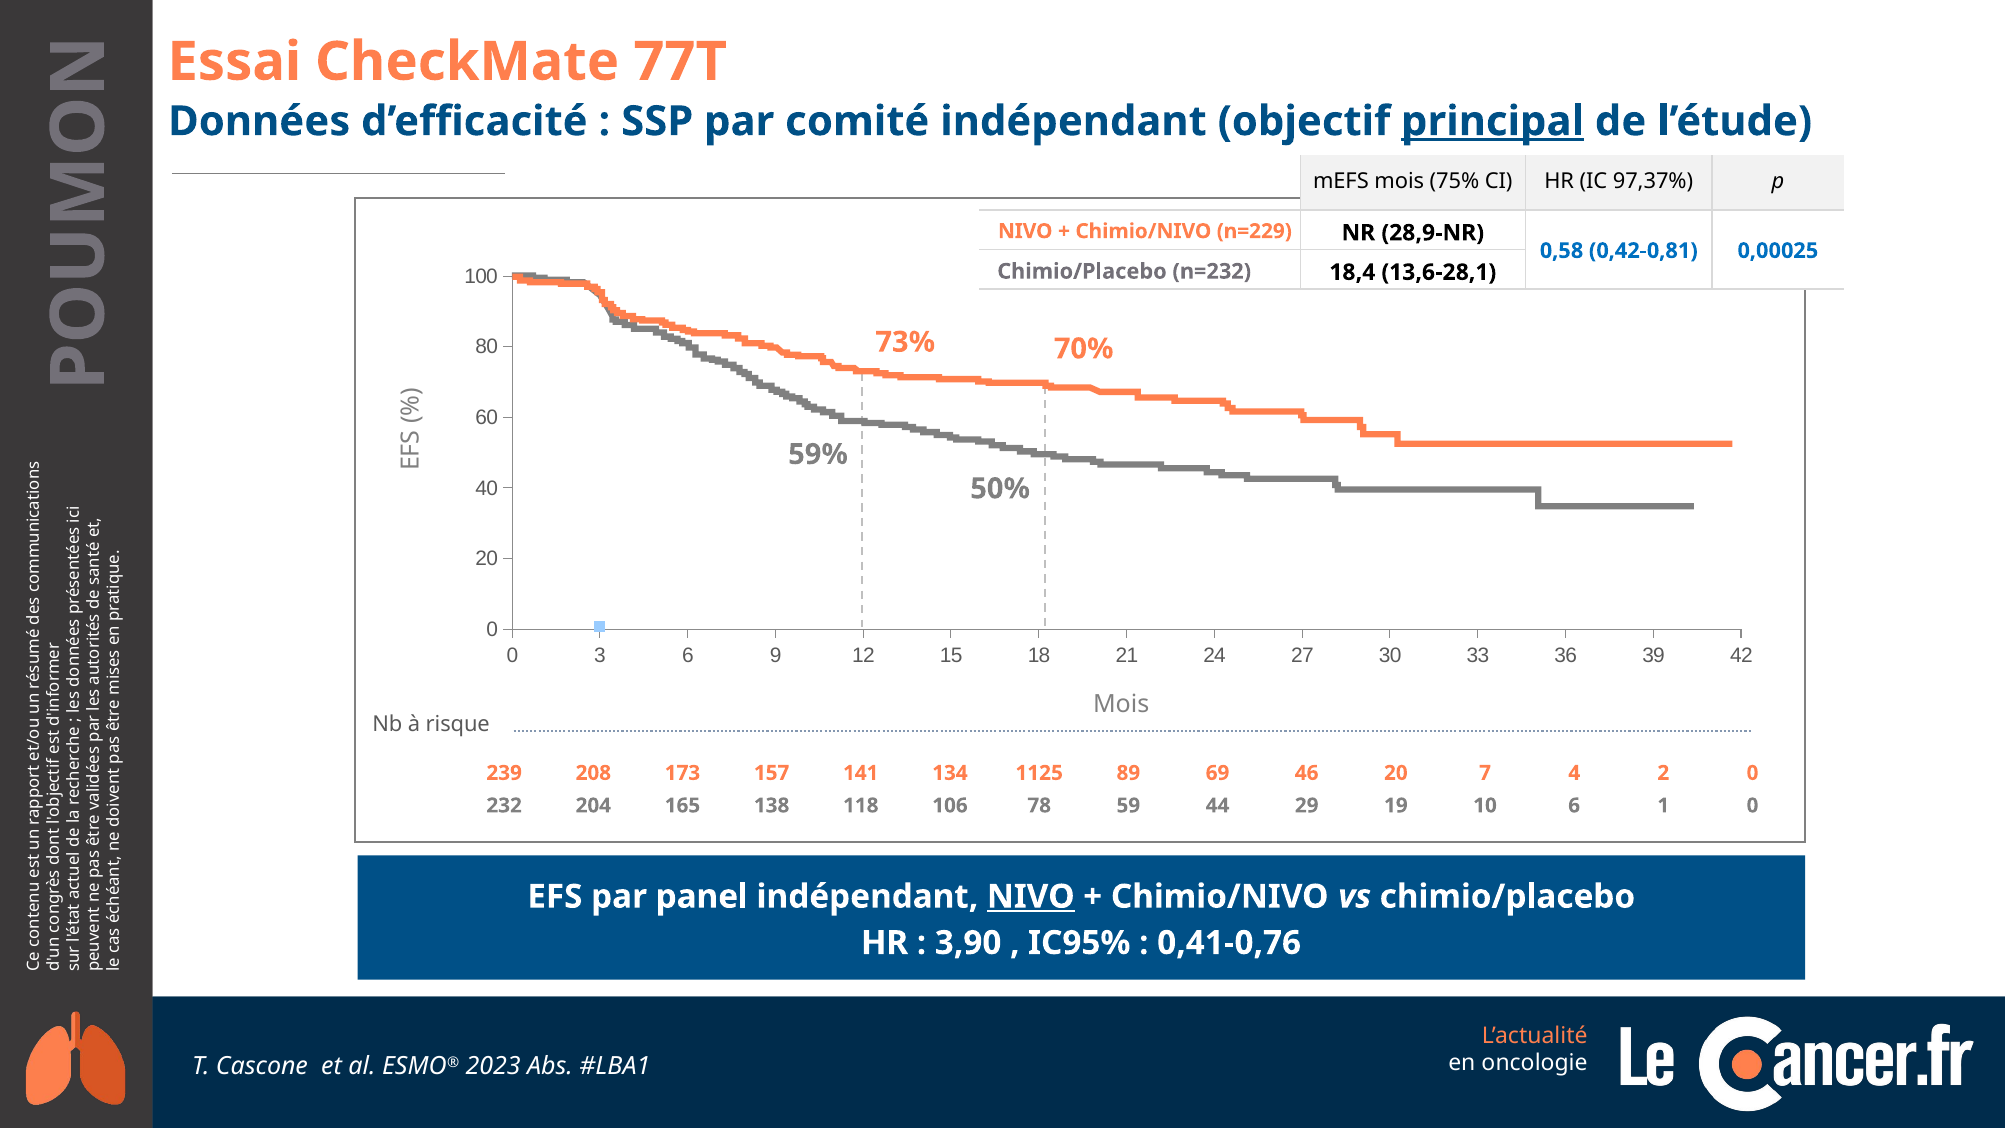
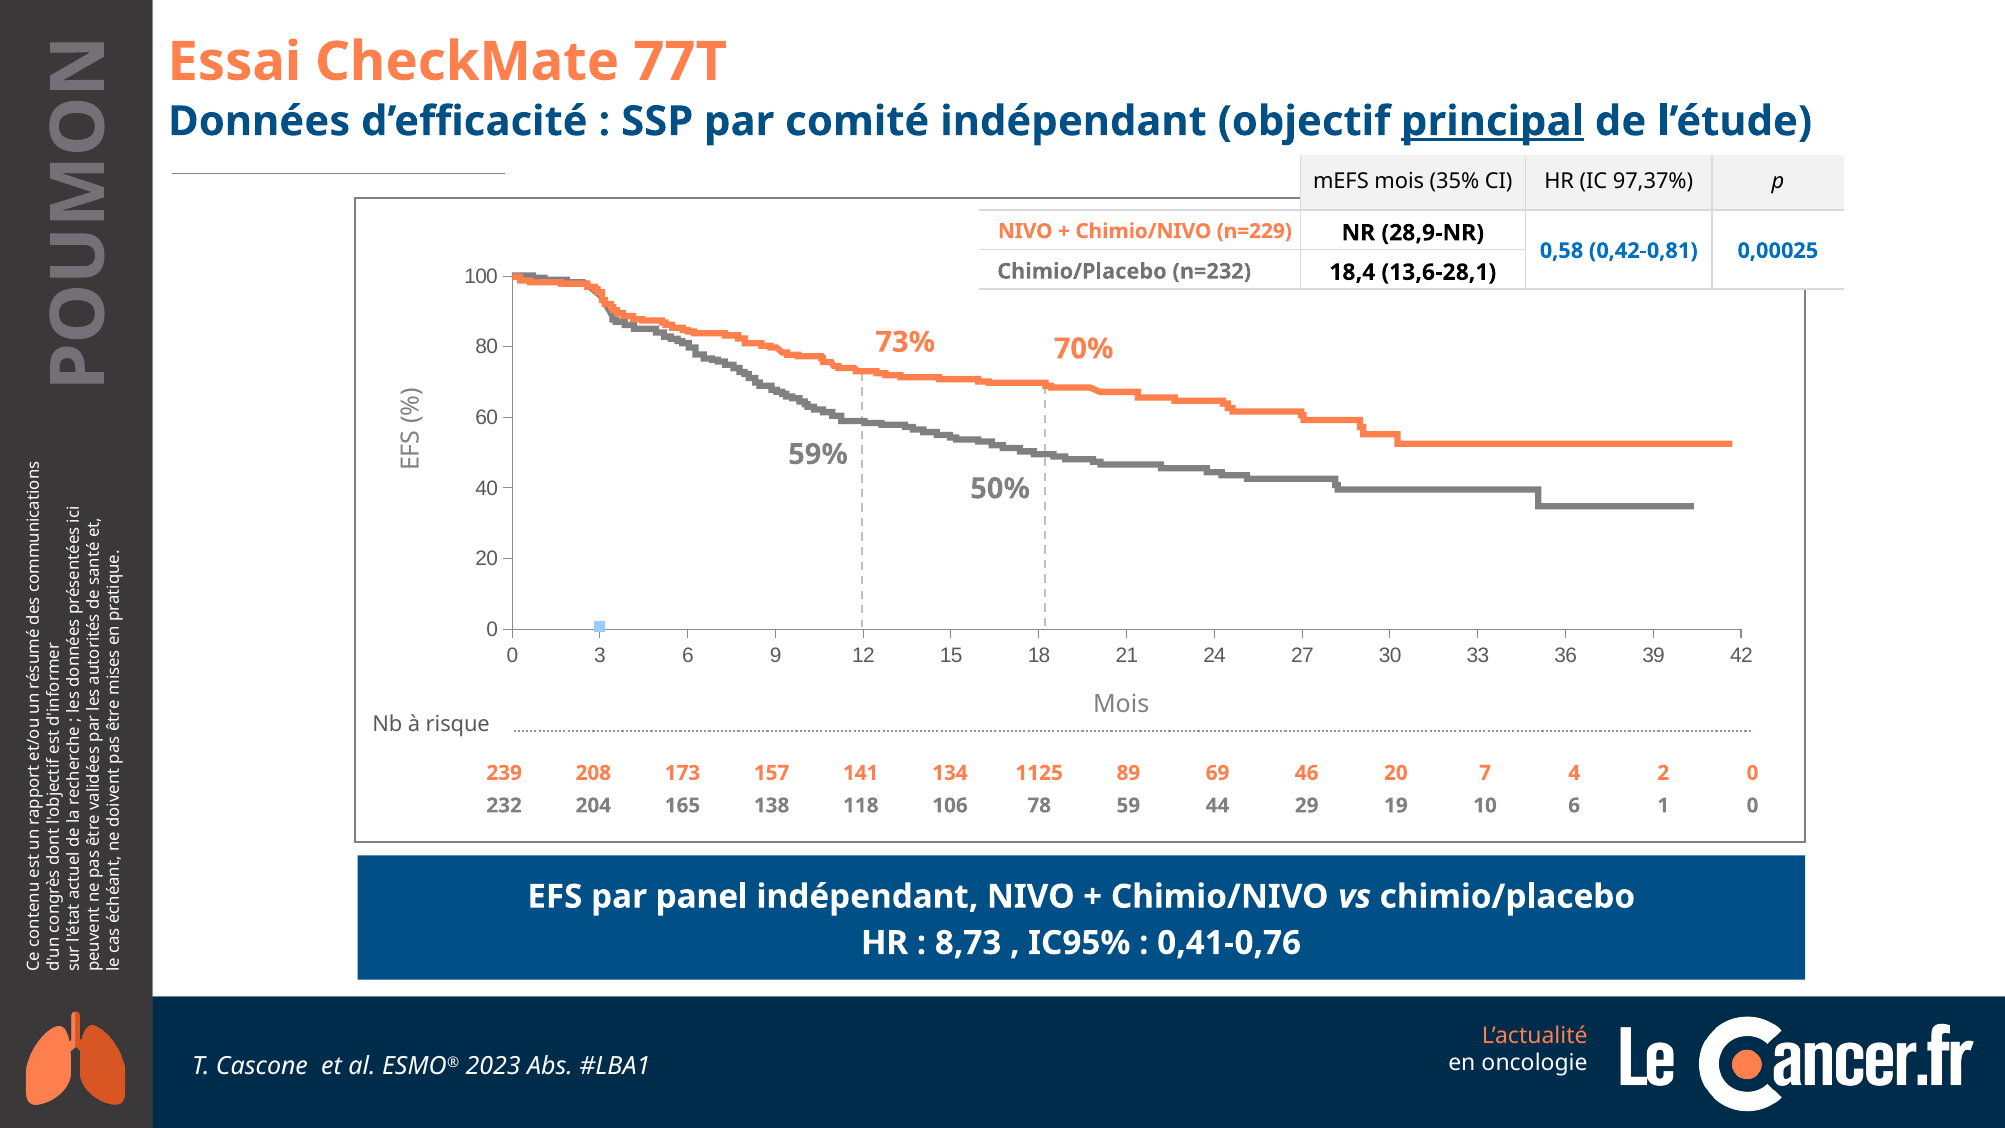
75%: 75% -> 35% (1454, 182)
NIVO underline: present -> none (1031, 896)
3,90: 3,90 -> 8,73 (968, 943)
